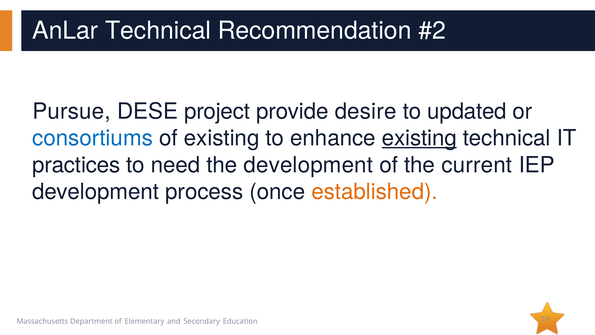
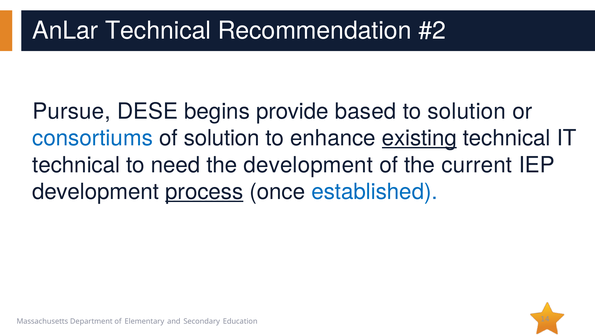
project: project -> begins (217, 111)
desire: desire -> based (366, 111)
to updated: updated -> solution (467, 111)
of existing: existing -> solution (222, 138)
practices: practices -> technical (76, 165)
process underline: none -> present (204, 192)
established colour: orange -> blue (375, 192)
